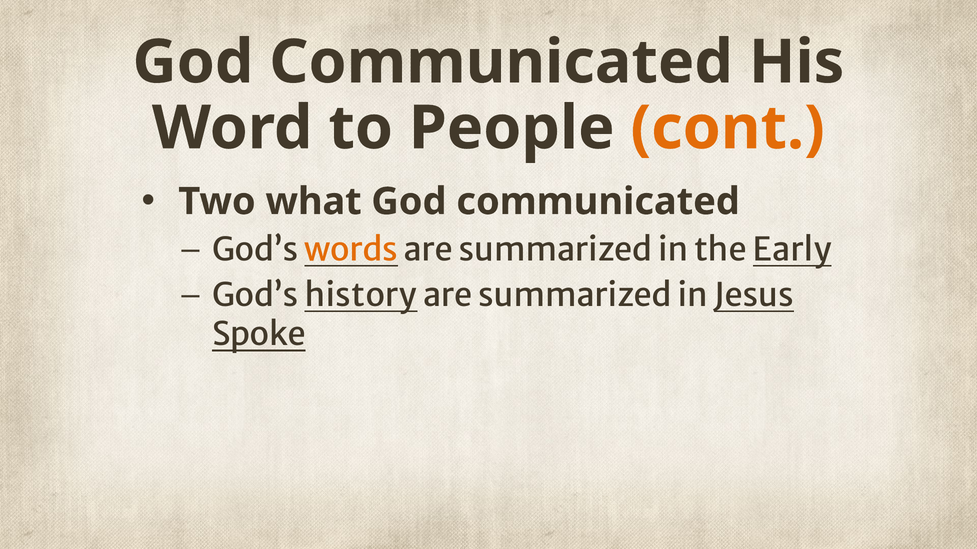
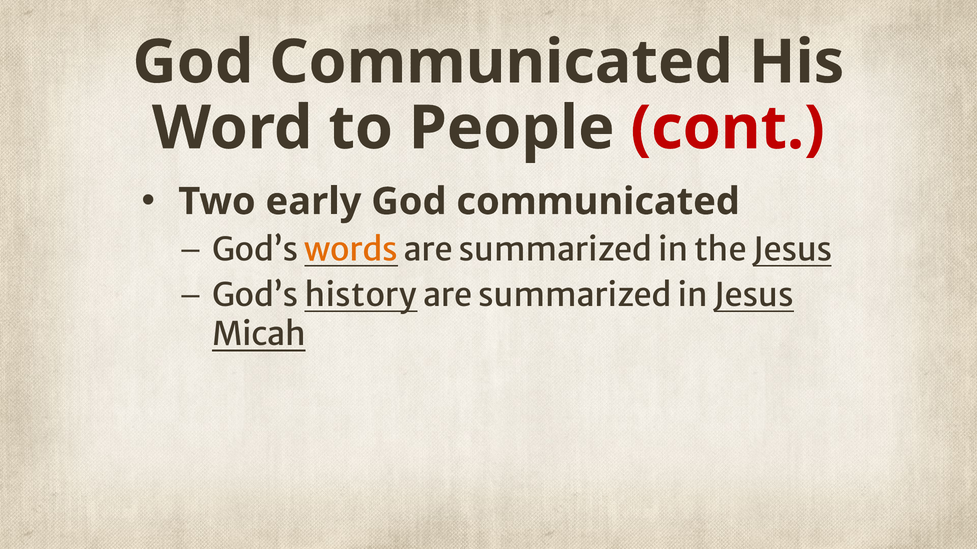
cont colour: orange -> red (728, 128)
what: what -> early (313, 202)
the Early: Early -> Jesus (792, 250)
Spoke: Spoke -> Micah (259, 335)
